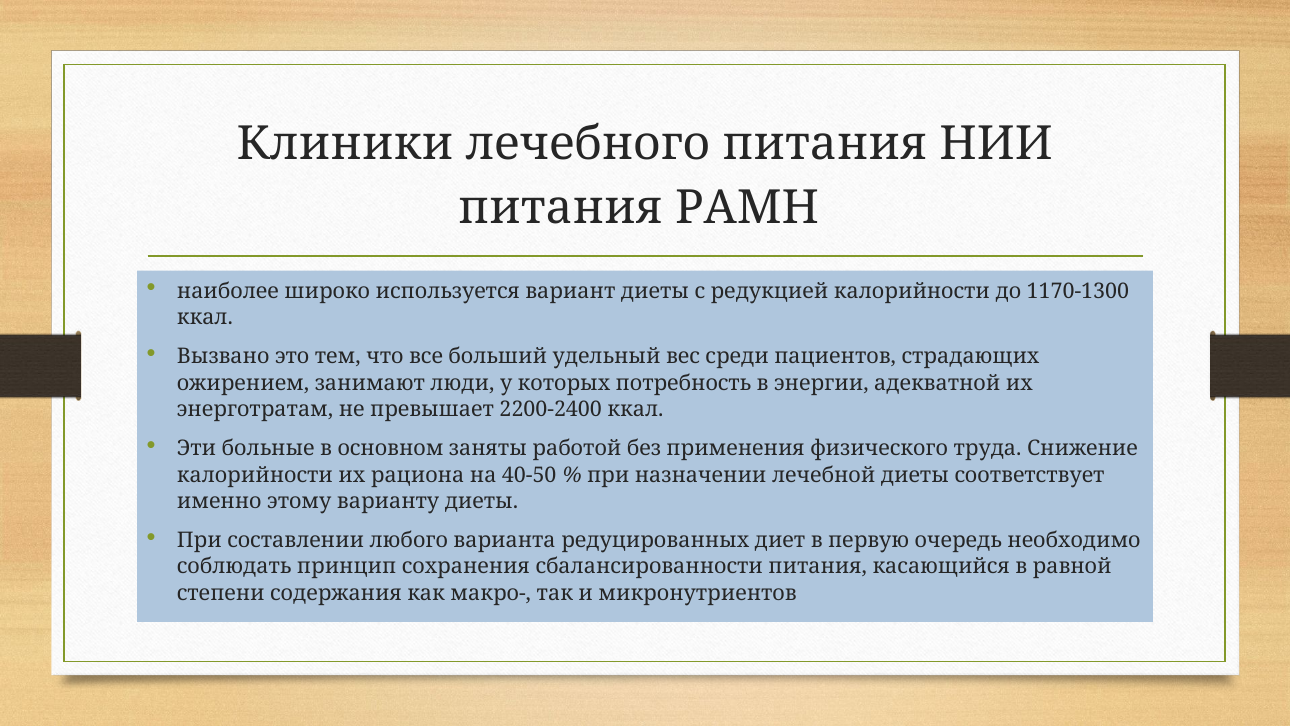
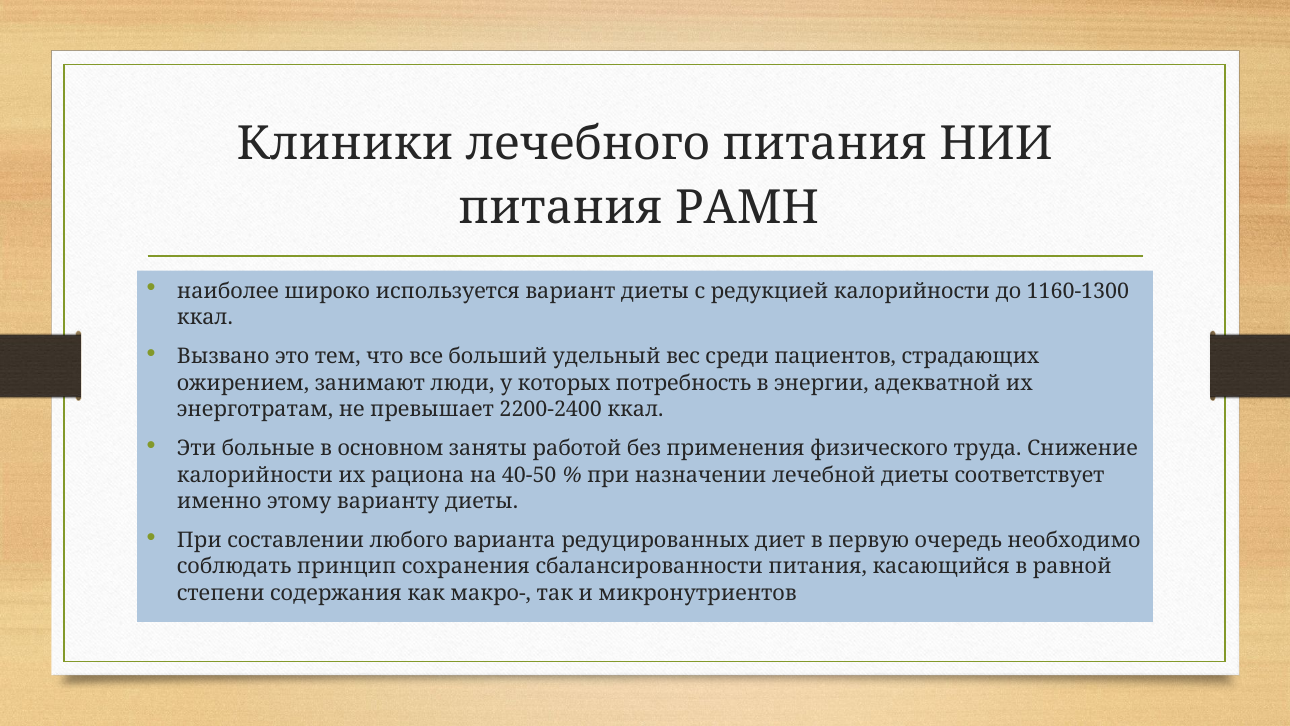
1170-1300: 1170-1300 -> 1160-1300 (1078, 291)
